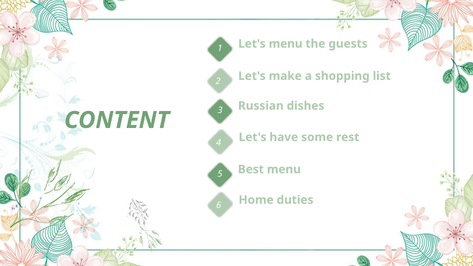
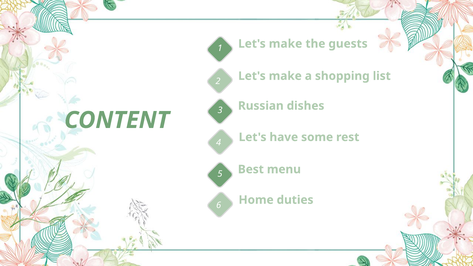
menu: menu -> make (286, 44)
